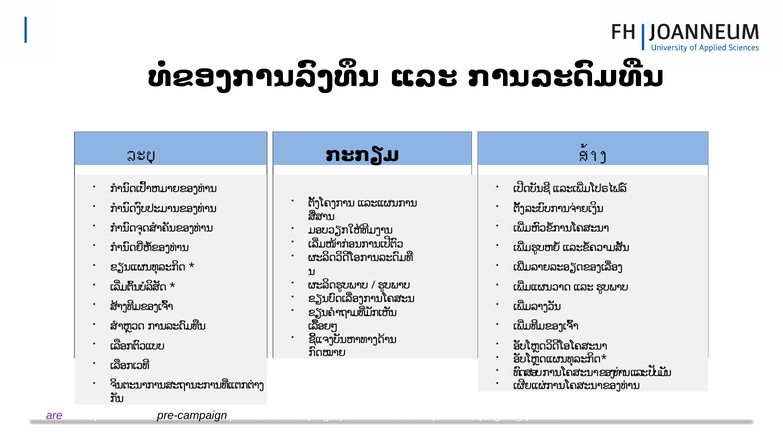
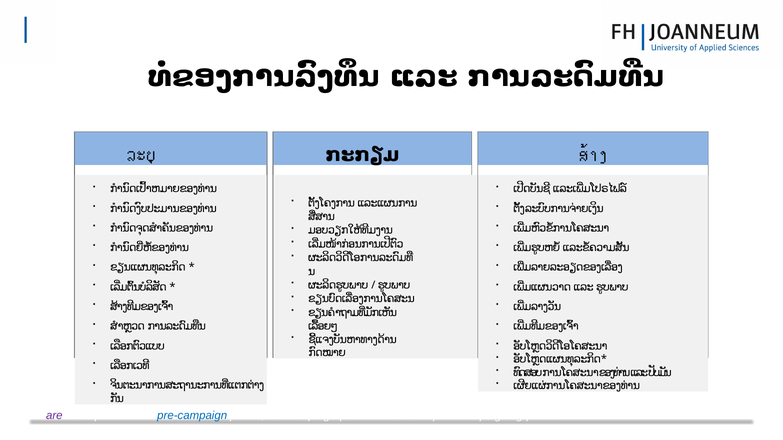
pre-campaign colour: black -> blue (192, 416)
